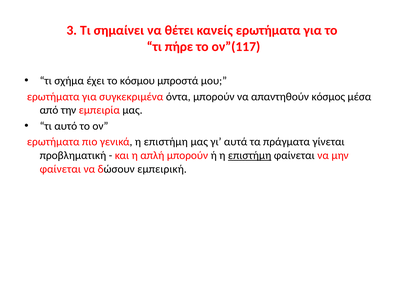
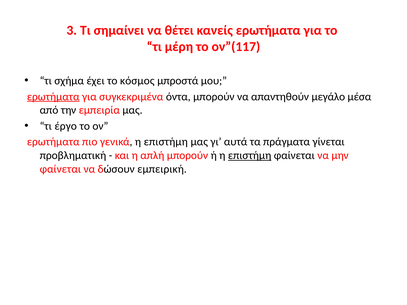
πήρε: πήρε -> μέρη (179, 47)
κόσμου: κόσμου -> κόσμος (137, 81)
ερωτήματα underline: none -> present (53, 97)
κόσμος: κόσμος -> μεγάλο (328, 97)
αυτό: αυτό -> έργο (66, 126)
